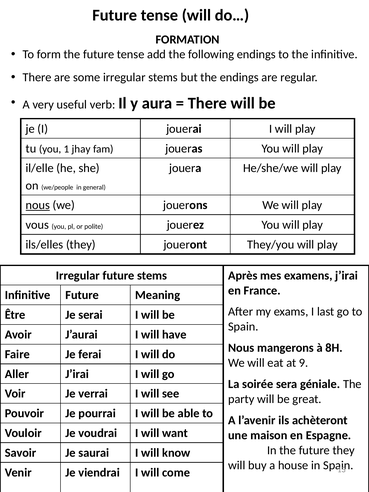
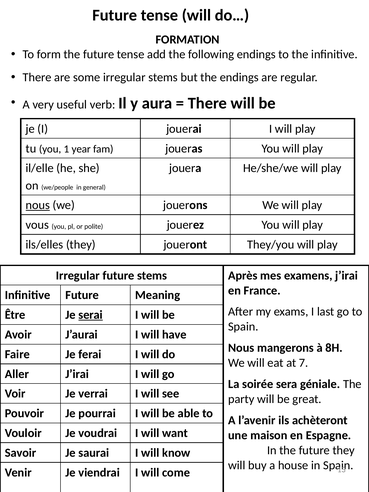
jhay: jhay -> year (81, 149)
serai underline: none -> present (91, 315)
9: 9 -> 7 (304, 363)
